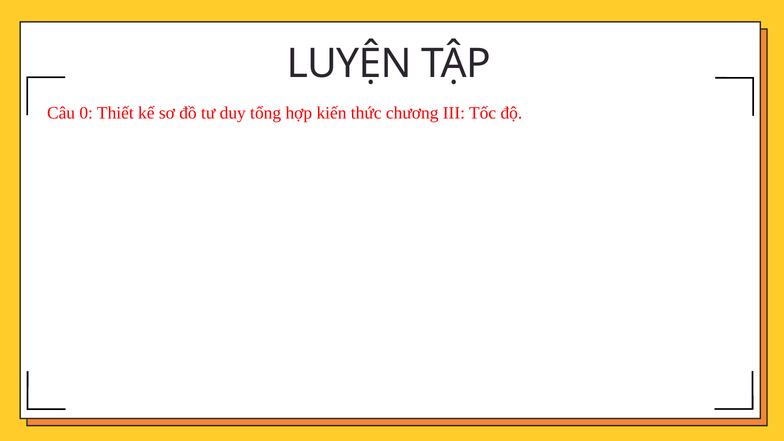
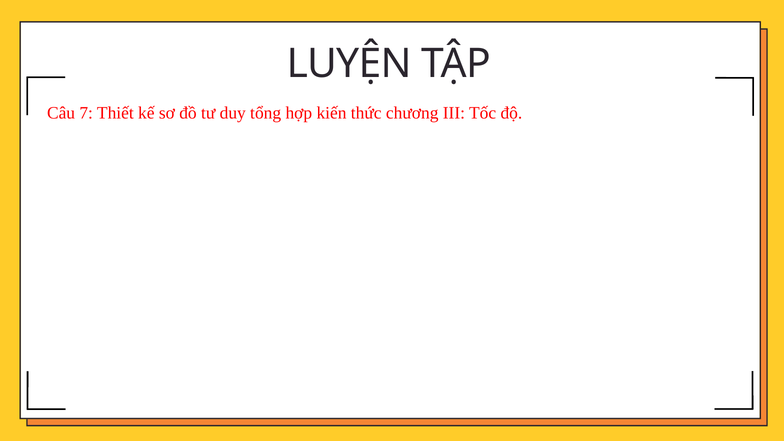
0: 0 -> 7 (86, 113)
